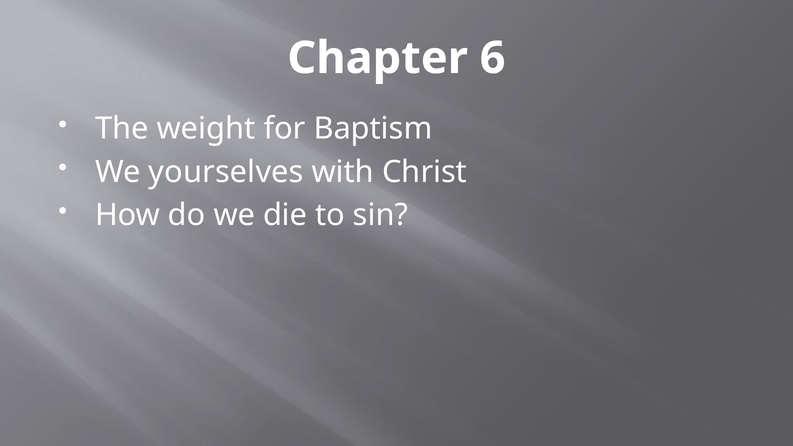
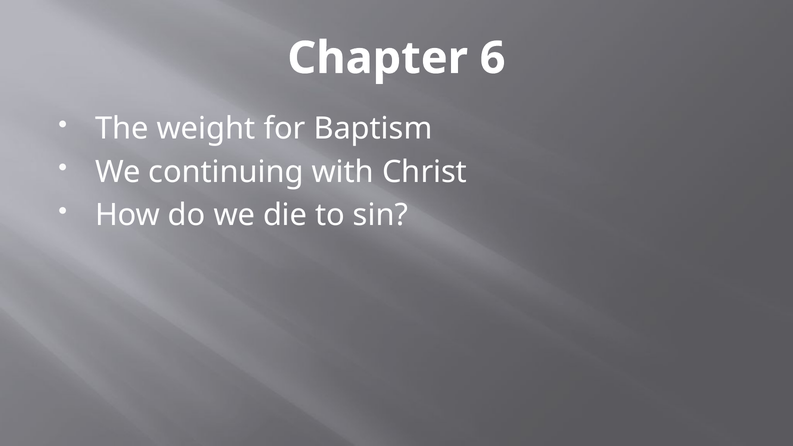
yourselves: yourselves -> continuing (226, 172)
